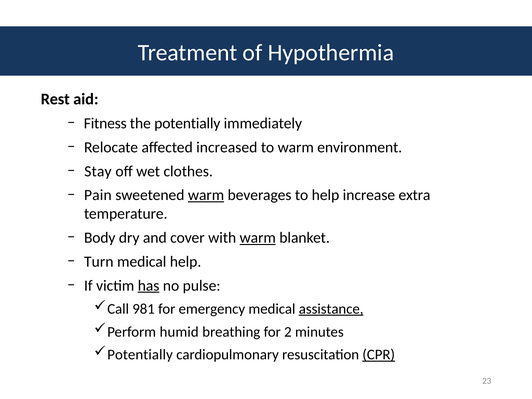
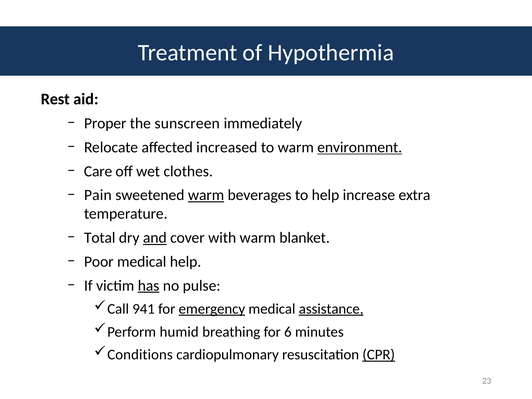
Fitness: Fitness -> Proper (105, 123)
the potentially: potentially -> sunscreen (187, 123)
environment underline: none -> present (360, 147)
Stay: Stay -> Care (98, 171)
Body: Body -> Total (100, 238)
and underline: none -> present (155, 238)
warm underline: present -> none (258, 238)
Turn: Turn -> Poor (99, 262)
981: 981 -> 941 (144, 309)
emergency underline: none -> present (212, 309)
2: 2 -> 6 (288, 332)
Potentially: Potentially -> Conditions (140, 355)
